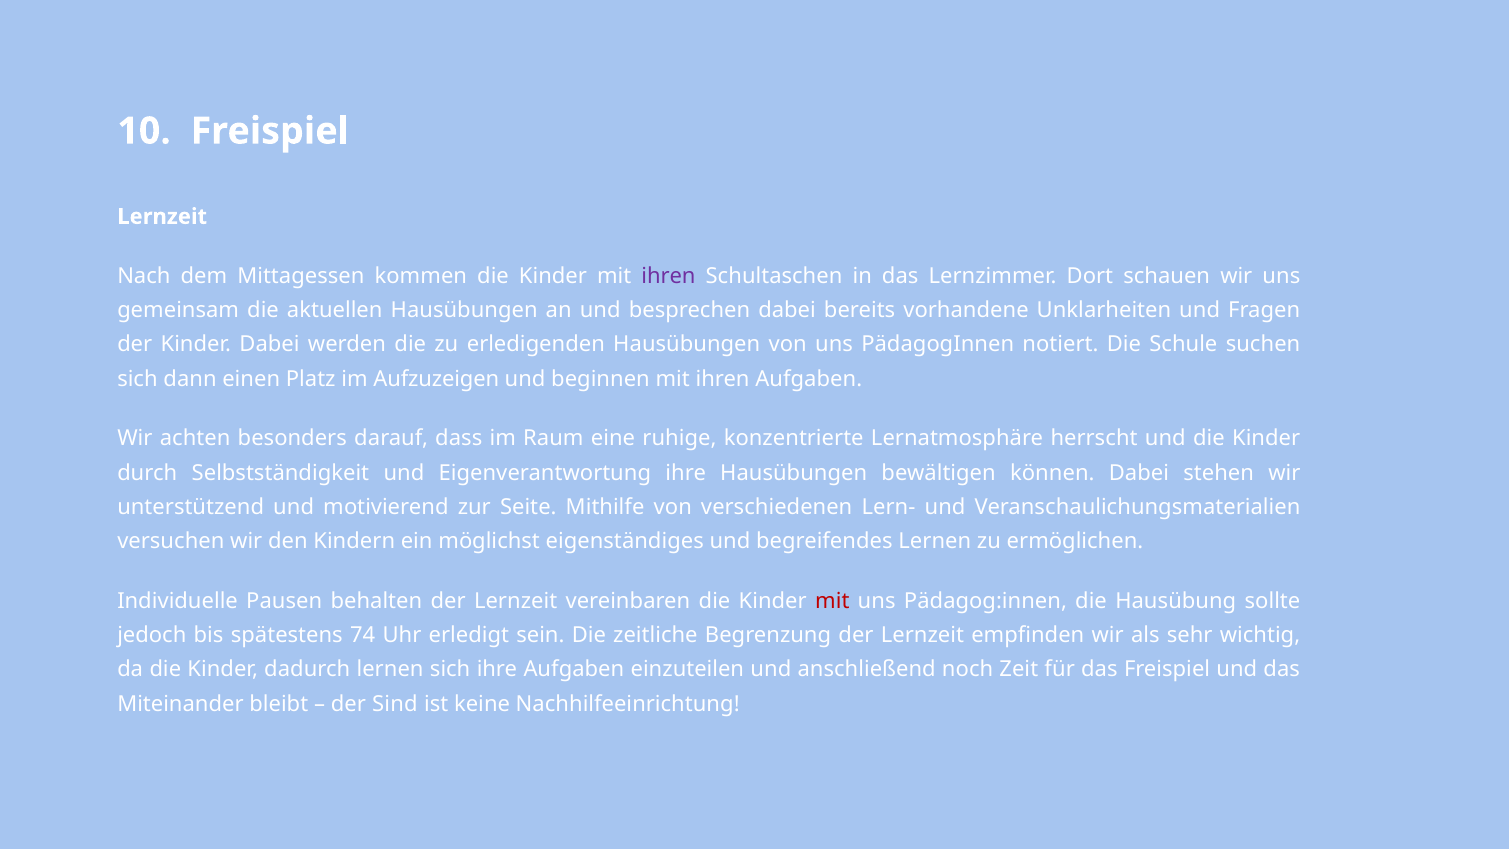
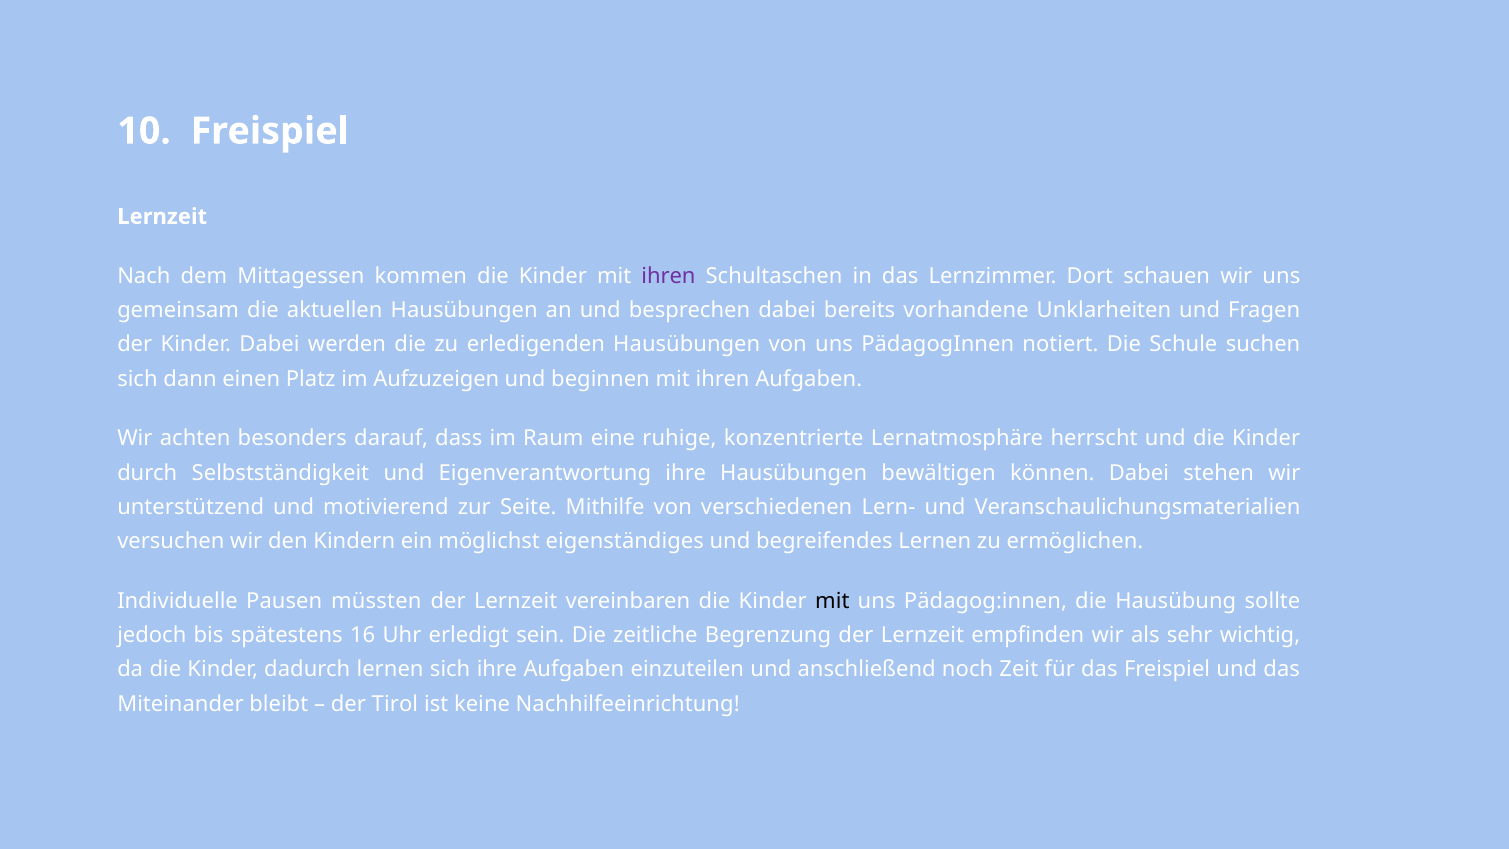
behalten: behalten -> müssten (376, 601)
mit colour: red -> black (832, 601)
74: 74 -> 16 (363, 635)
Sind: Sind -> Tirol (395, 704)
